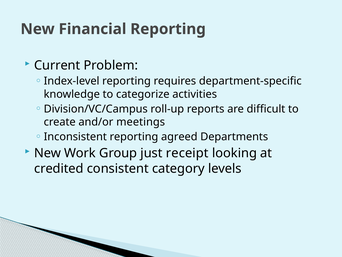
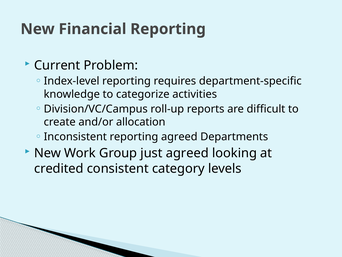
meetings: meetings -> allocation (141, 122)
just receipt: receipt -> agreed (187, 153)
